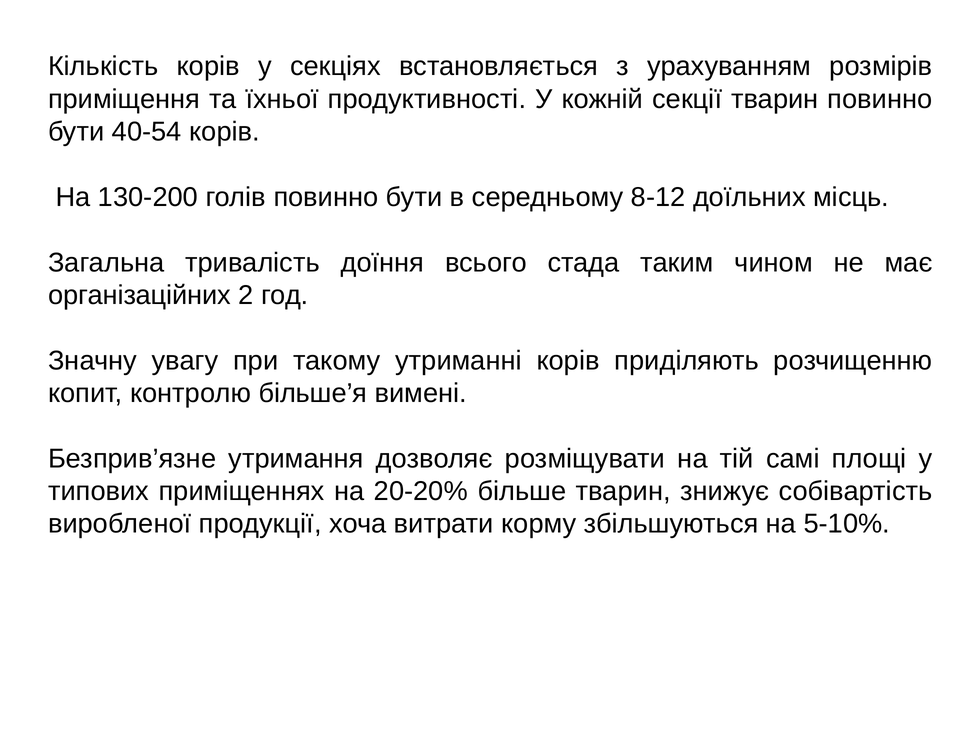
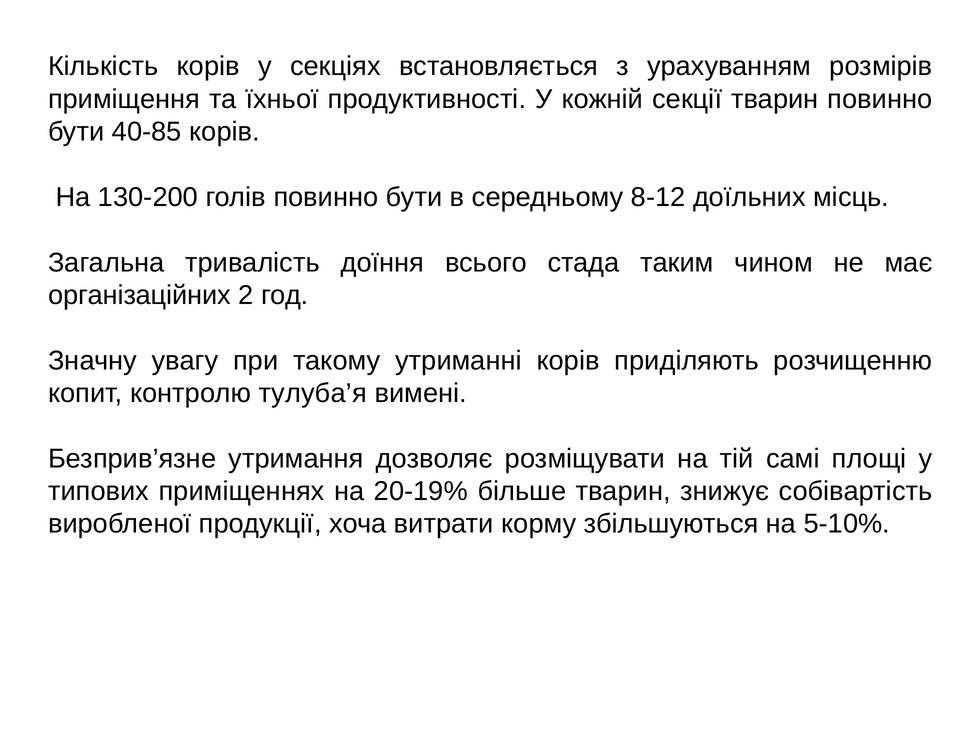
40-54: 40-54 -> 40-85 (147, 132)
більше’я: більше’я -> тулуба’я (313, 393)
20-20%: 20-20% -> 20-19% (421, 491)
